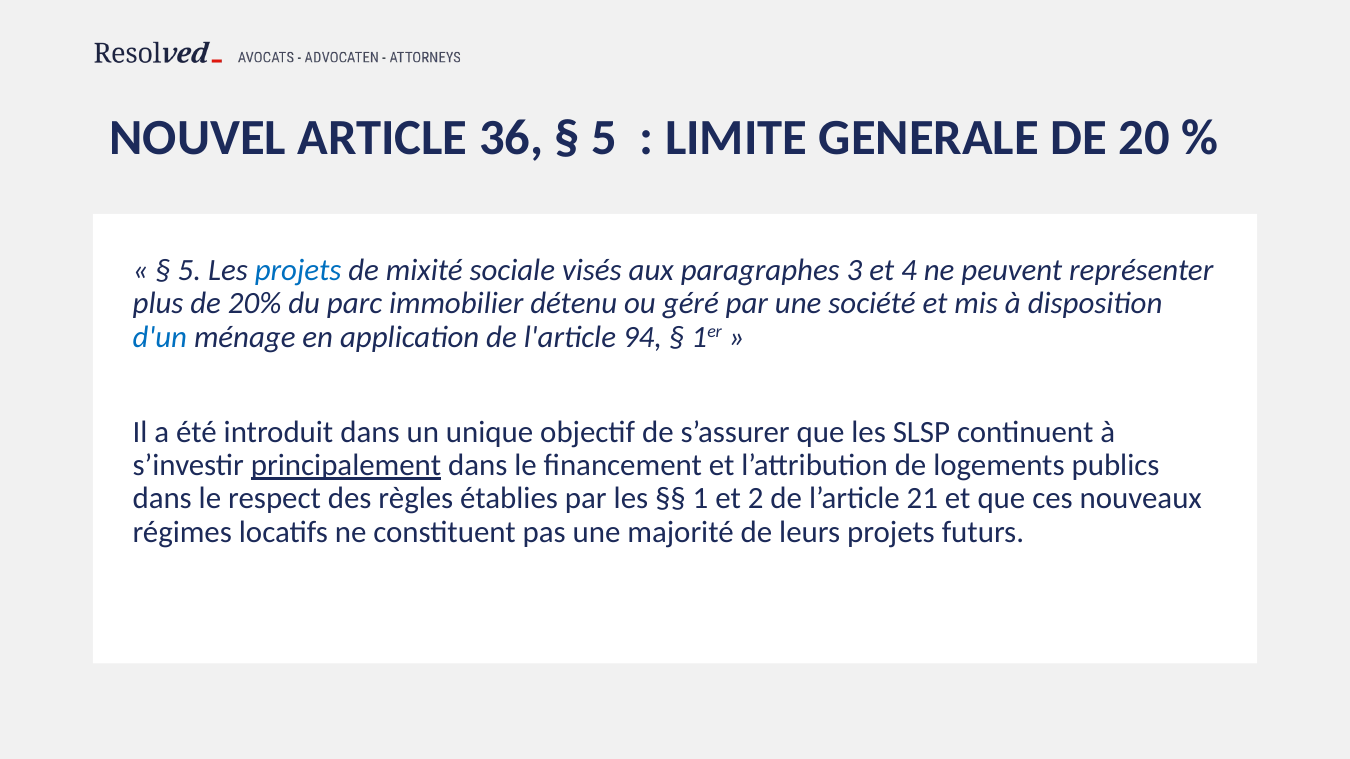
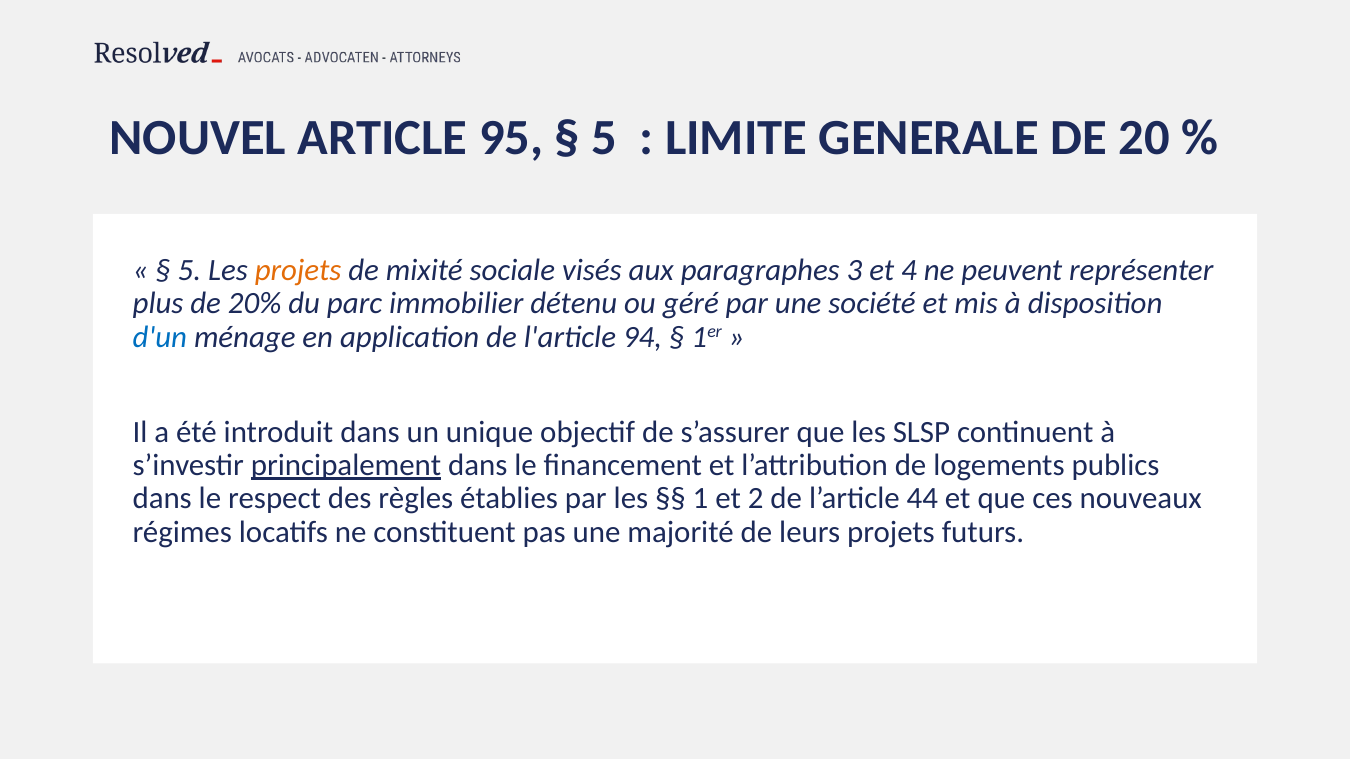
36: 36 -> 95 (511, 138)
projets colour: blue -> orange (298, 270)
21: 21 -> 44 (922, 499)
